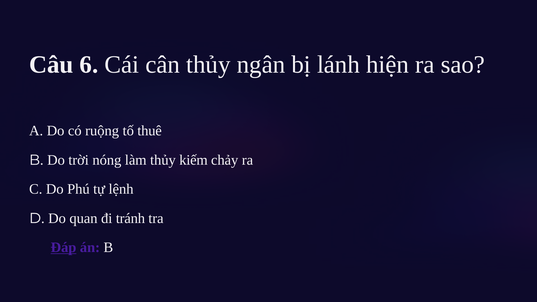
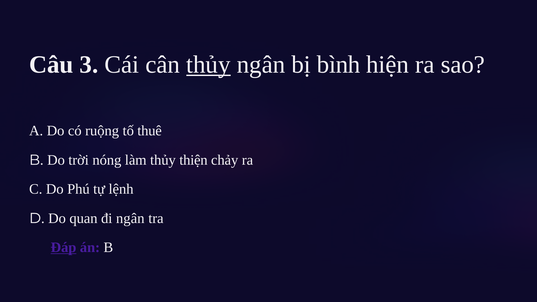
6: 6 -> 3 (89, 65)
thủy underline: none -> present (208, 65)
lánh: lánh -> bình (339, 65)
kiếm: kiếm -> thiện (193, 160)
đi tránh: tránh -> ngân (130, 218)
